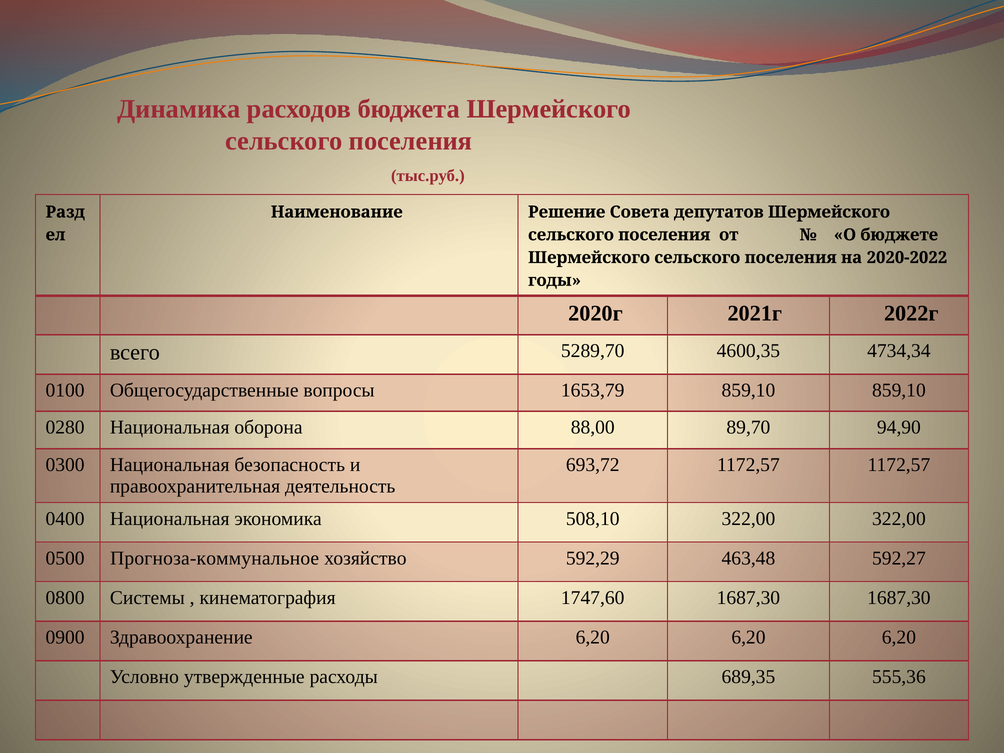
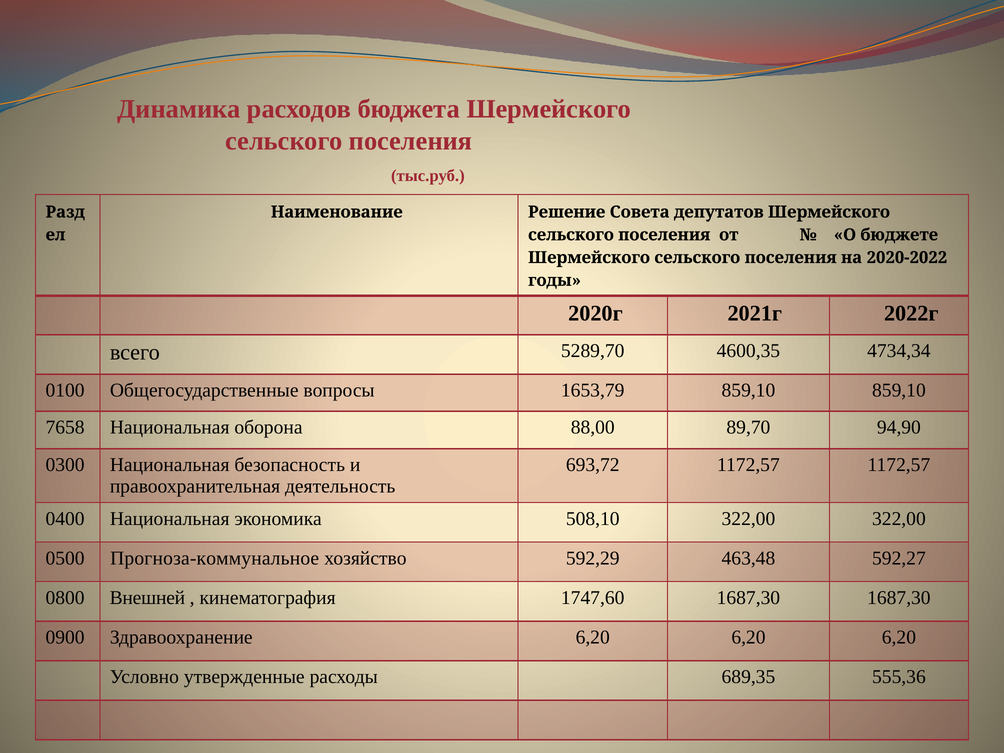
0280: 0280 -> 7658 (65, 427)
Системы: Системы -> Внешней (147, 598)
